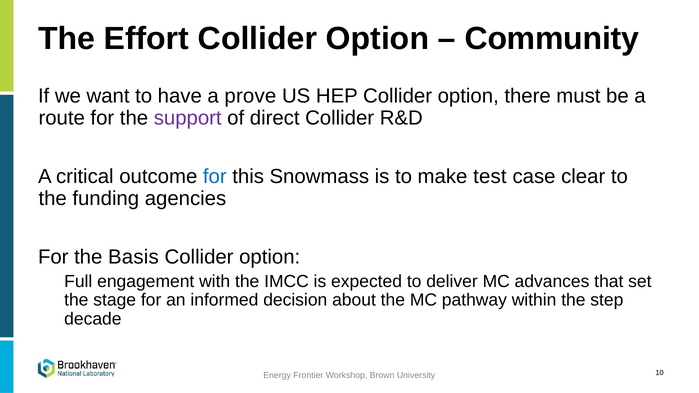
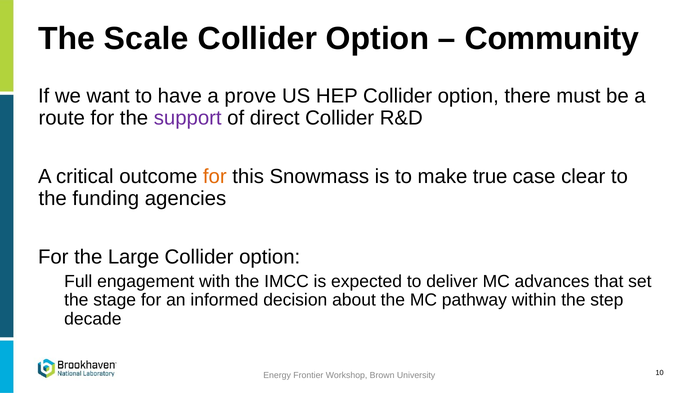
Effort: Effort -> Scale (146, 39)
for colour: blue -> orange (215, 177)
test: test -> true (490, 177)
Basis: Basis -> Large (134, 257)
